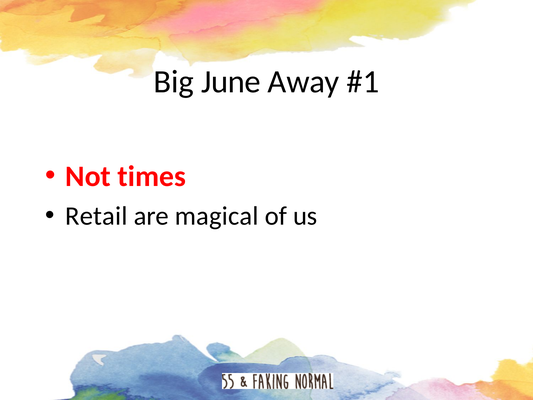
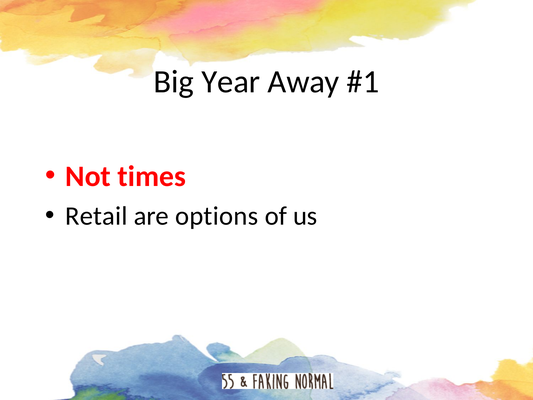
June: June -> Year (231, 82)
magical: magical -> options (217, 216)
